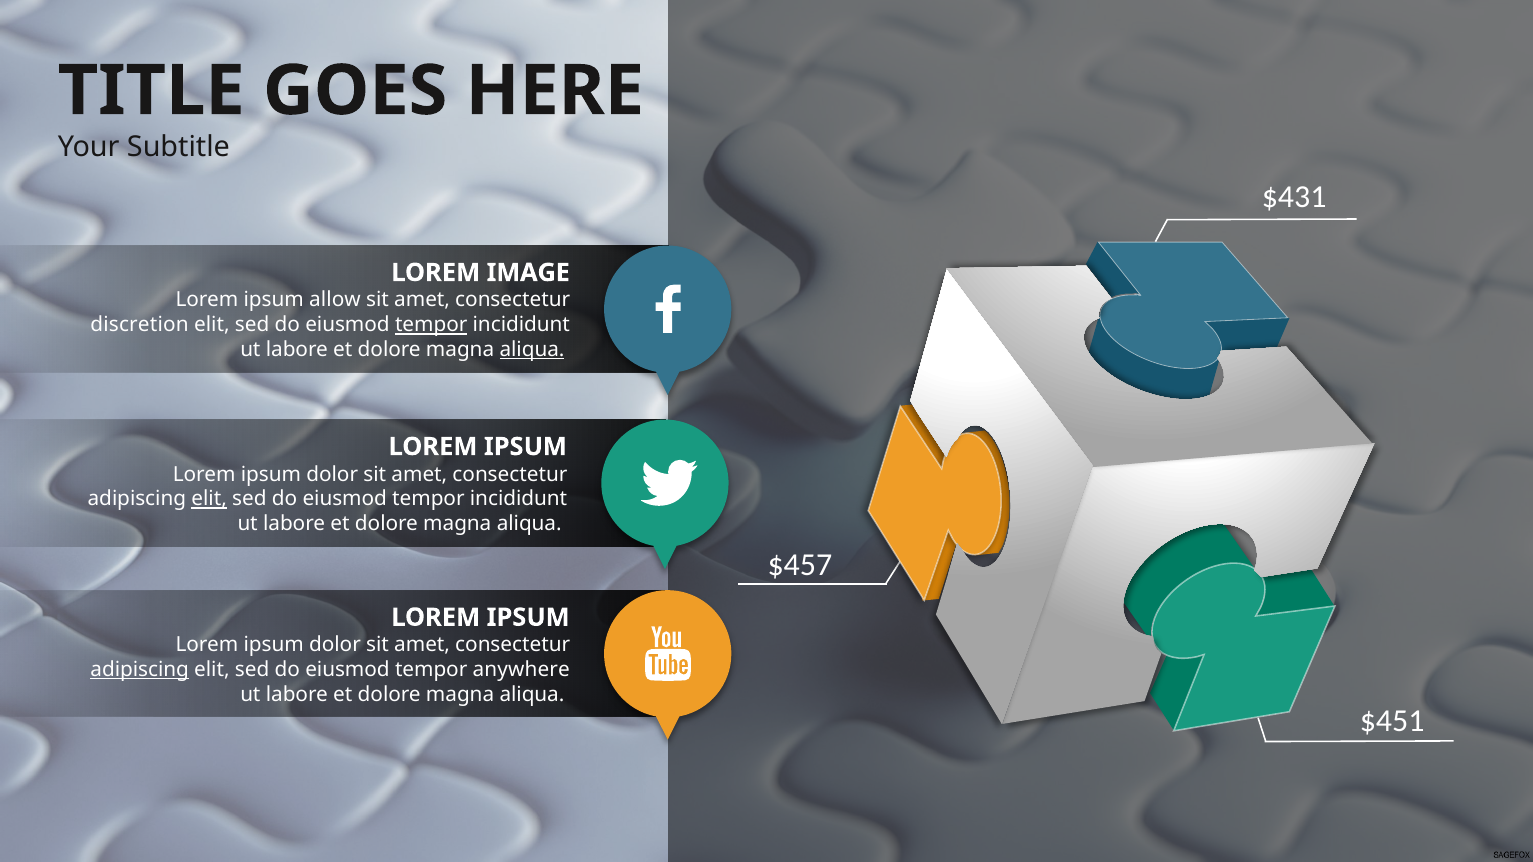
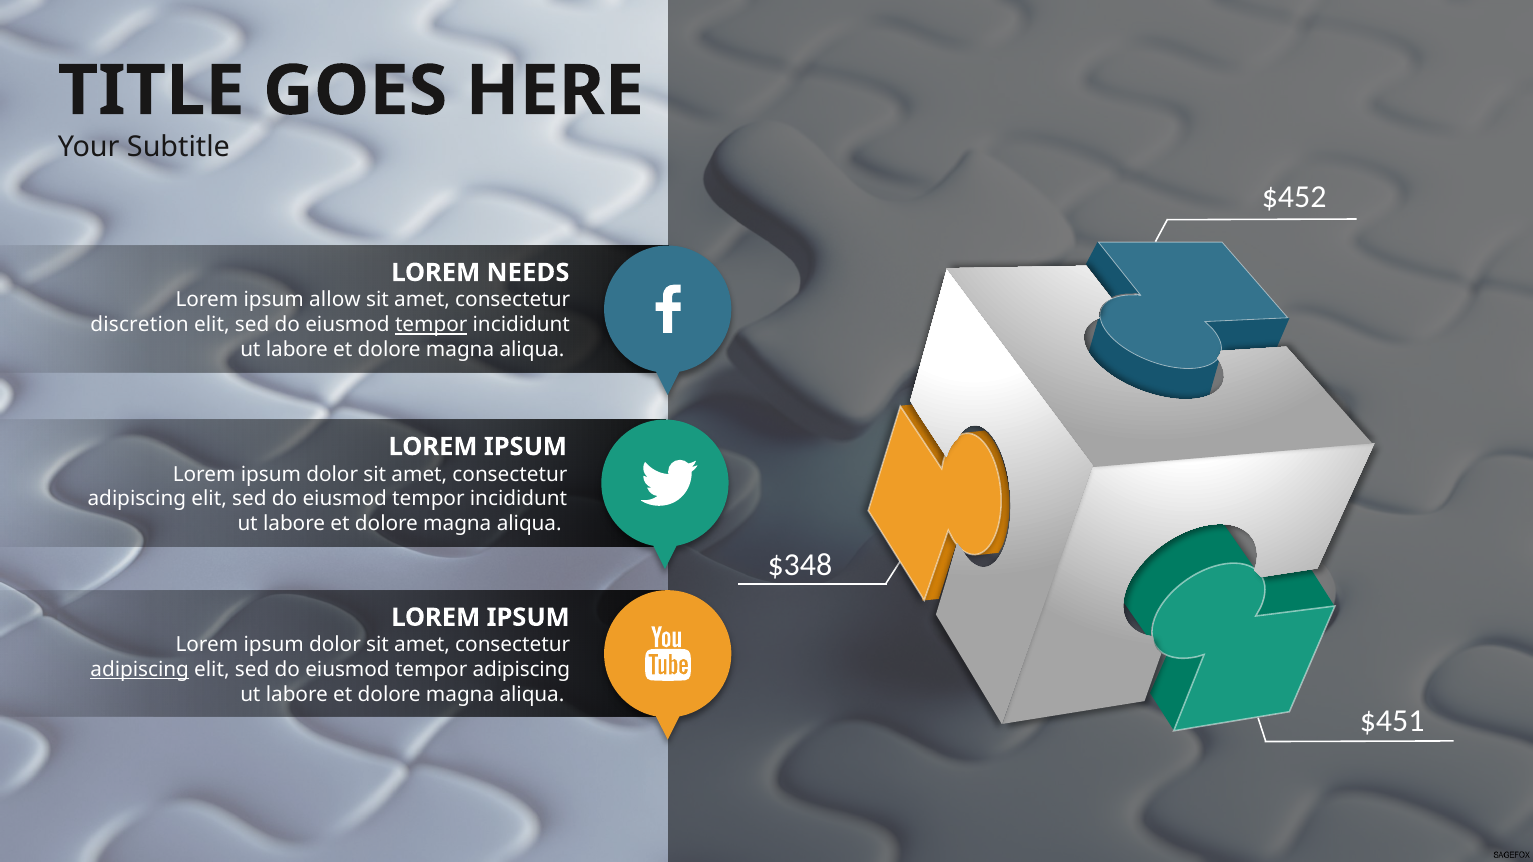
$431: $431 -> $452 (1294, 197)
IMAGE: IMAGE -> NEEDS (528, 273)
aliqua underline: present -> none (532, 350)
elit underline: present -> none (209, 499)
$457: $457 -> $348 (800, 565)
tempor anywhere: anywhere -> adipiscing (521, 670)
